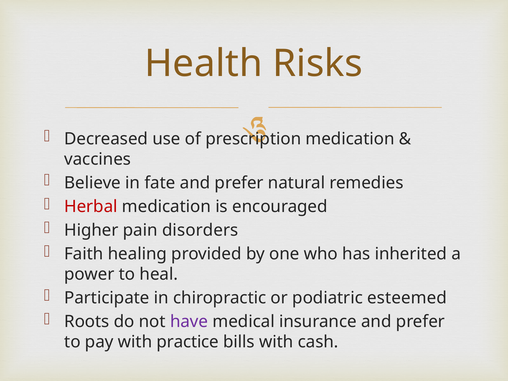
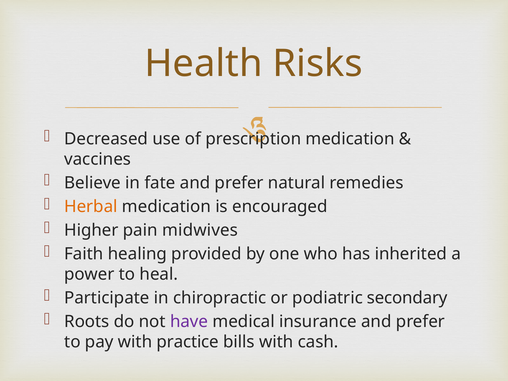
Herbal colour: red -> orange (91, 207)
disorders: disorders -> midwives (200, 230)
esteemed: esteemed -> secondary (407, 298)
